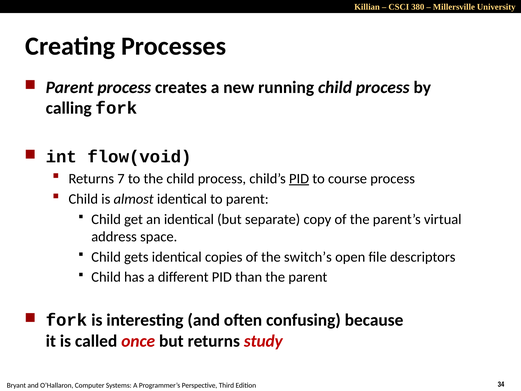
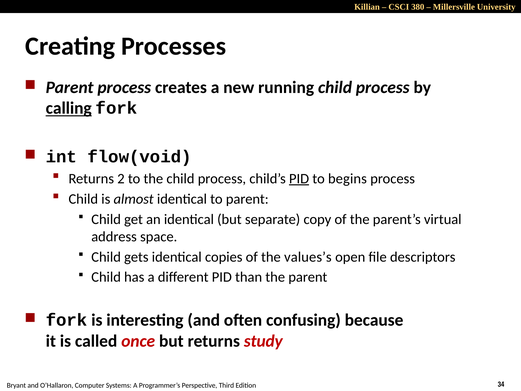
calling underline: none -> present (69, 108)
7: 7 -> 2 (121, 179)
course: course -> begins (347, 179)
switch’s: switch’s -> values’s (308, 257)
